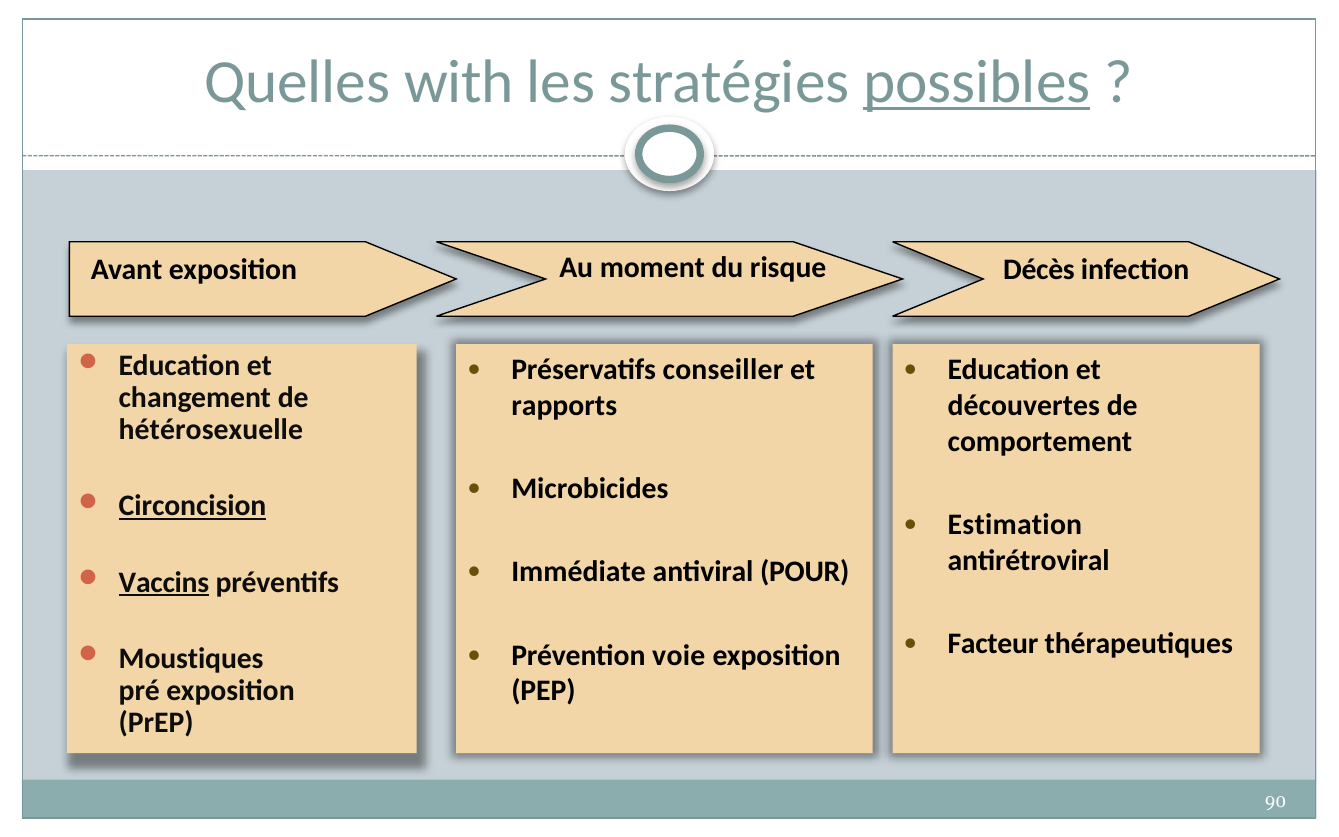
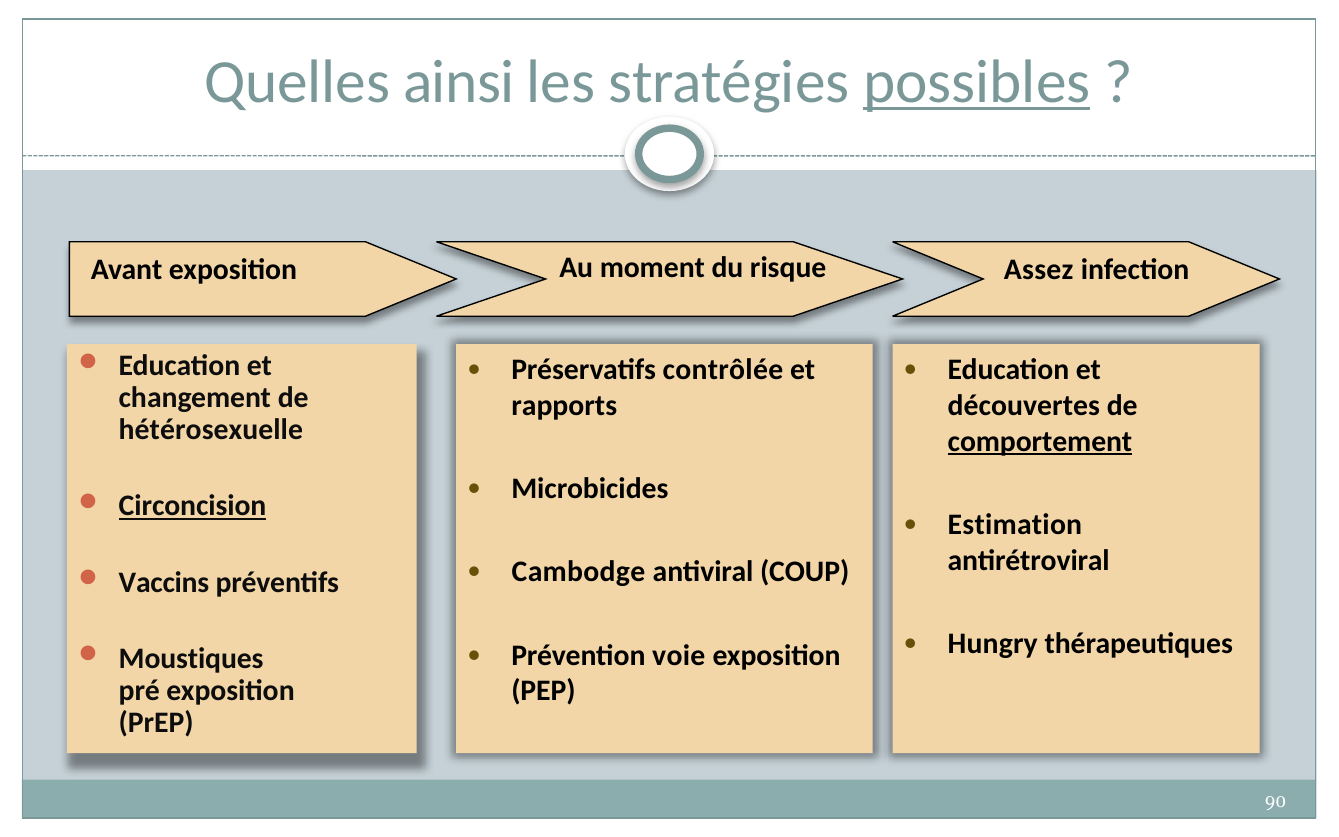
with: with -> ainsi (459, 82)
Décès: Décès -> Assez (1039, 270)
conseiller: conseiller -> contrôlée (723, 370)
comportement underline: none -> present (1040, 441)
Immédiate: Immédiate -> Cambodge (578, 572)
POUR: POUR -> COUP (805, 572)
Vaccins underline: present -> none (164, 582)
Facteur: Facteur -> Hungry (993, 643)
